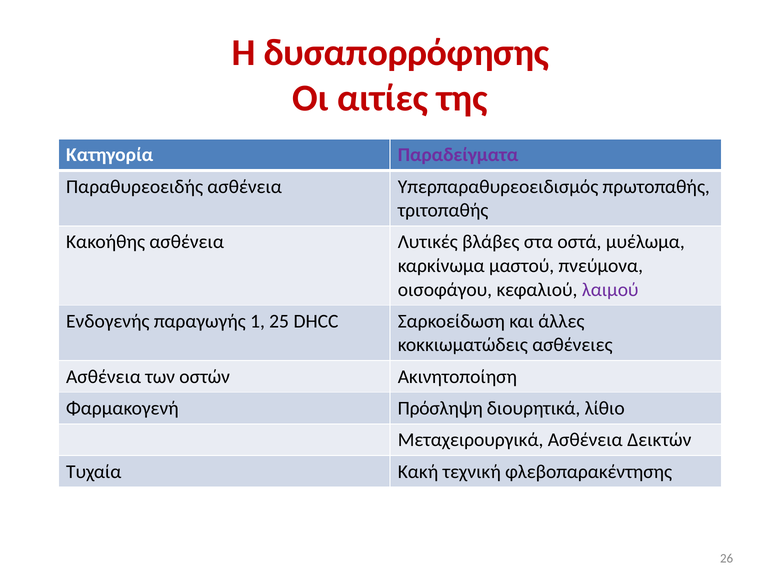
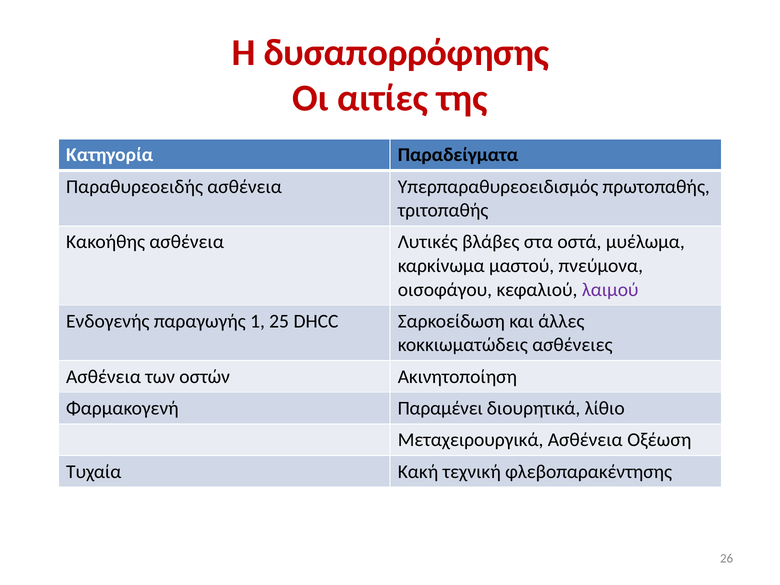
Παραδείγματα colour: purple -> black (458, 155)
Πρόσληψη: Πρόσληψη -> Παραμένει (440, 408)
Δεικτών: Δεικτών -> Οξέωση (659, 440)
